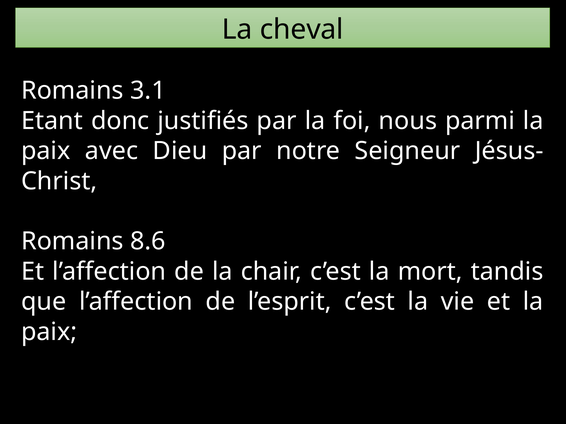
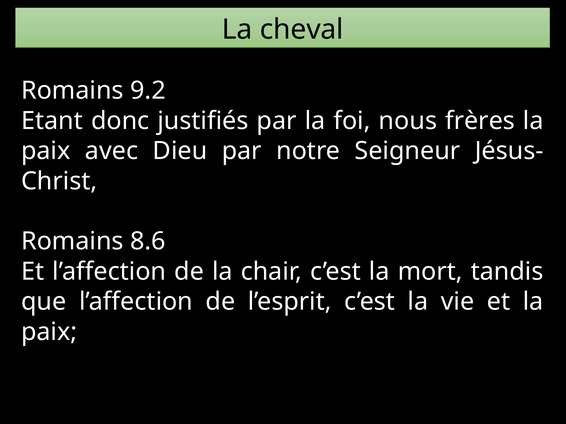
3.1: 3.1 -> 9.2 (148, 91)
parmi: parmi -> frères (480, 121)
